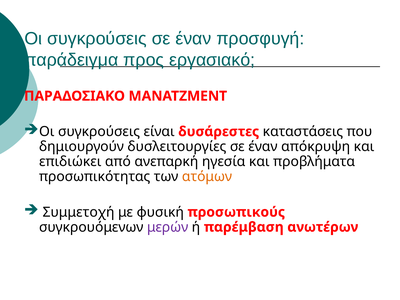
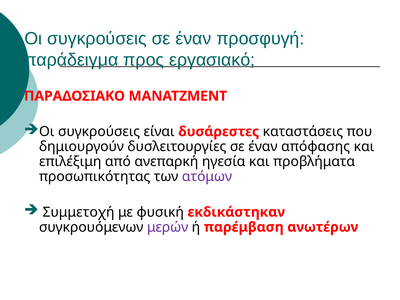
απόκρυψη: απόκρυψη -> απόφασης (316, 147)
επιδιώκει: επιδιώκει -> επιλέξιμη (70, 162)
ατόμων colour: orange -> purple (207, 177)
προσωπικούς: προσωπικούς -> εκδικάστηκαν (236, 212)
